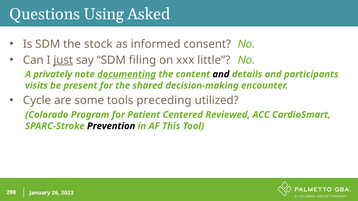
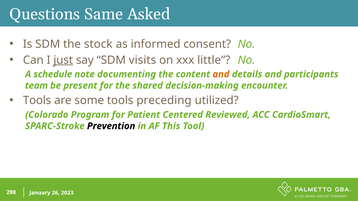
Using: Using -> Same (104, 14)
filing: filing -> visits (142, 60)
privately: privately -> schedule (53, 74)
documenting underline: present -> none (127, 74)
and colour: black -> orange (221, 74)
visits: visits -> team (36, 86)
Cycle: Cycle -> Tools (37, 101)
